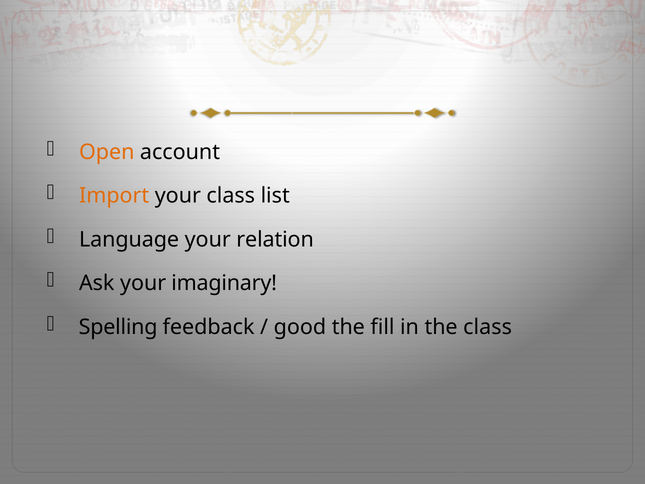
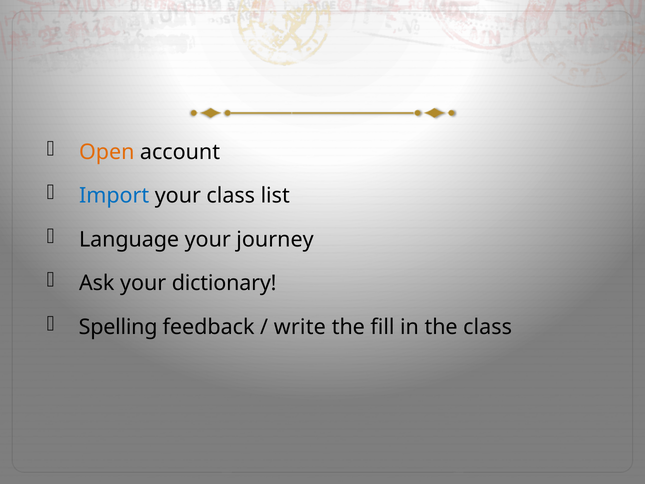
Import colour: orange -> blue (114, 196)
relation: relation -> journey (275, 239)
imaginary: imaginary -> dictionary (224, 283)
good: good -> write (300, 327)
